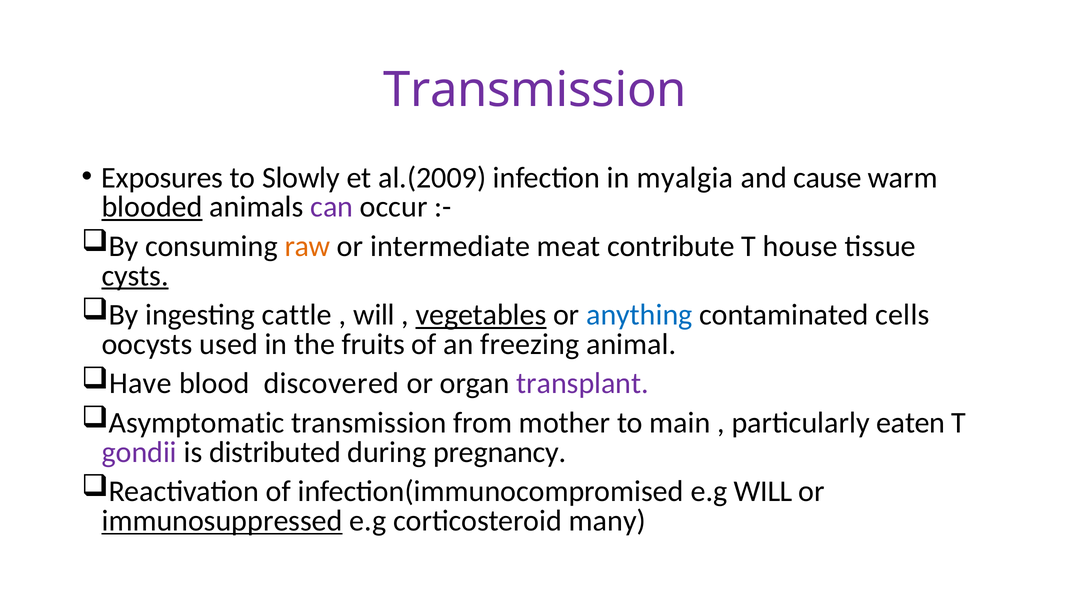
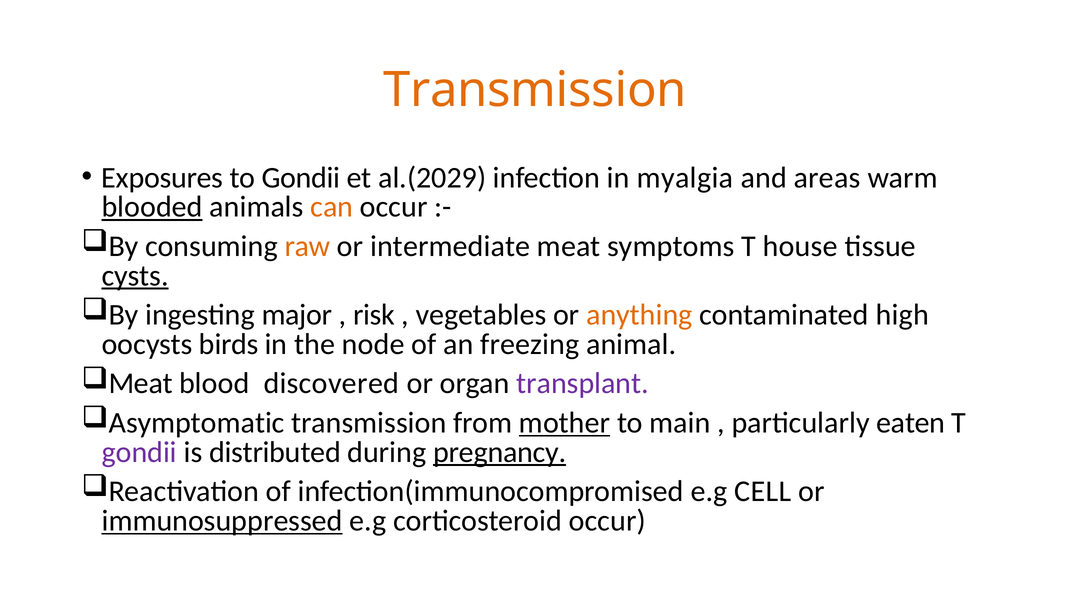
Transmission colour: purple -> orange (535, 90)
to Slowly: Slowly -> Gondii (301, 178)
al.(2009: al.(2009 -> al.(2029 (432, 178)
cause: cause -> areas (827, 178)
can colour: purple -> orange (332, 207)
contribute: contribute -> symptoms (671, 246)
cattle: cattle -> major (297, 315)
will: will -> risk (374, 315)
vegetables underline: present -> none (481, 315)
anything colour: blue -> orange (639, 315)
cells: cells -> high (902, 315)
used: used -> birds (229, 344)
fruits: fruits -> node (373, 344)
Have: Have -> Meat (141, 383)
mother underline: none -> present (565, 423)
pregnancy underline: none -> present (500, 452)
e.g WILL: WILL -> CELL (763, 491)
corticosteroid many: many -> occur (607, 521)
